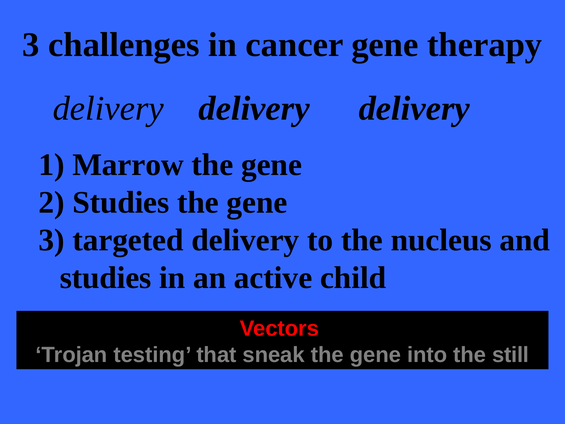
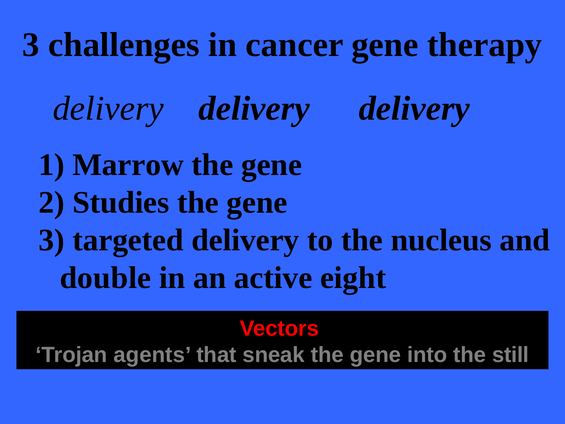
studies: studies -> double (105, 278)
child: child -> eight (353, 278)
testing: testing -> agents (152, 355)
